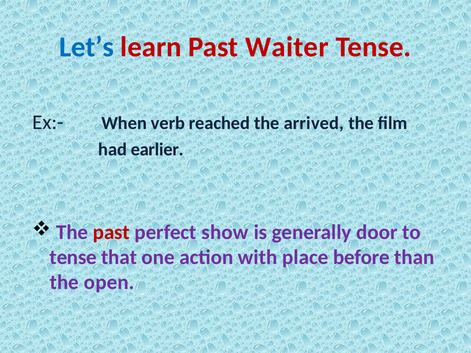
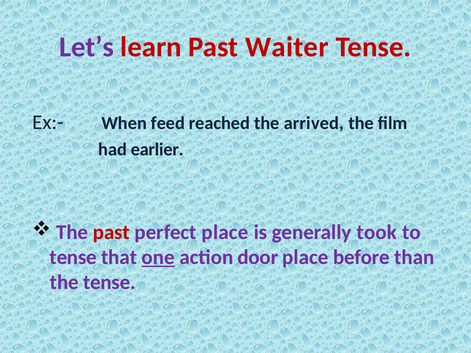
Let’s colour: blue -> purple (87, 47)
verb: verb -> feed (168, 123)
perfect show: show -> place (225, 232)
door: door -> took (377, 232)
one underline: none -> present (158, 257)
with: with -> door (258, 257)
the open: open -> tense (109, 283)
